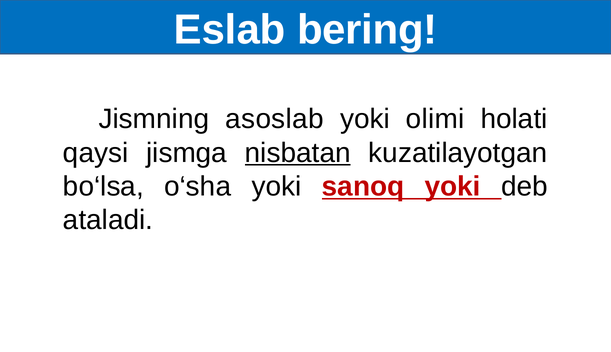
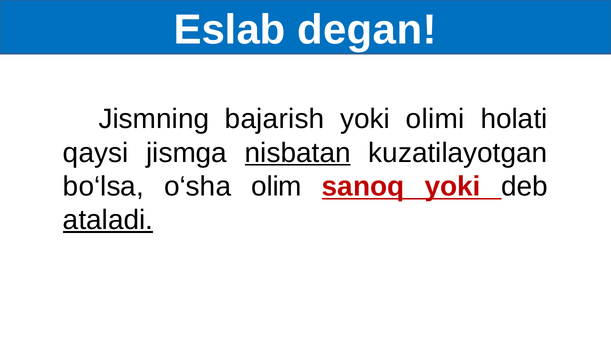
bering: bering -> degan (367, 30)
asoslab: asoslab -> bajarish (275, 119)
o‘sha yoki: yoki -> olim (277, 186)
ataladi underline: none -> present (108, 220)
